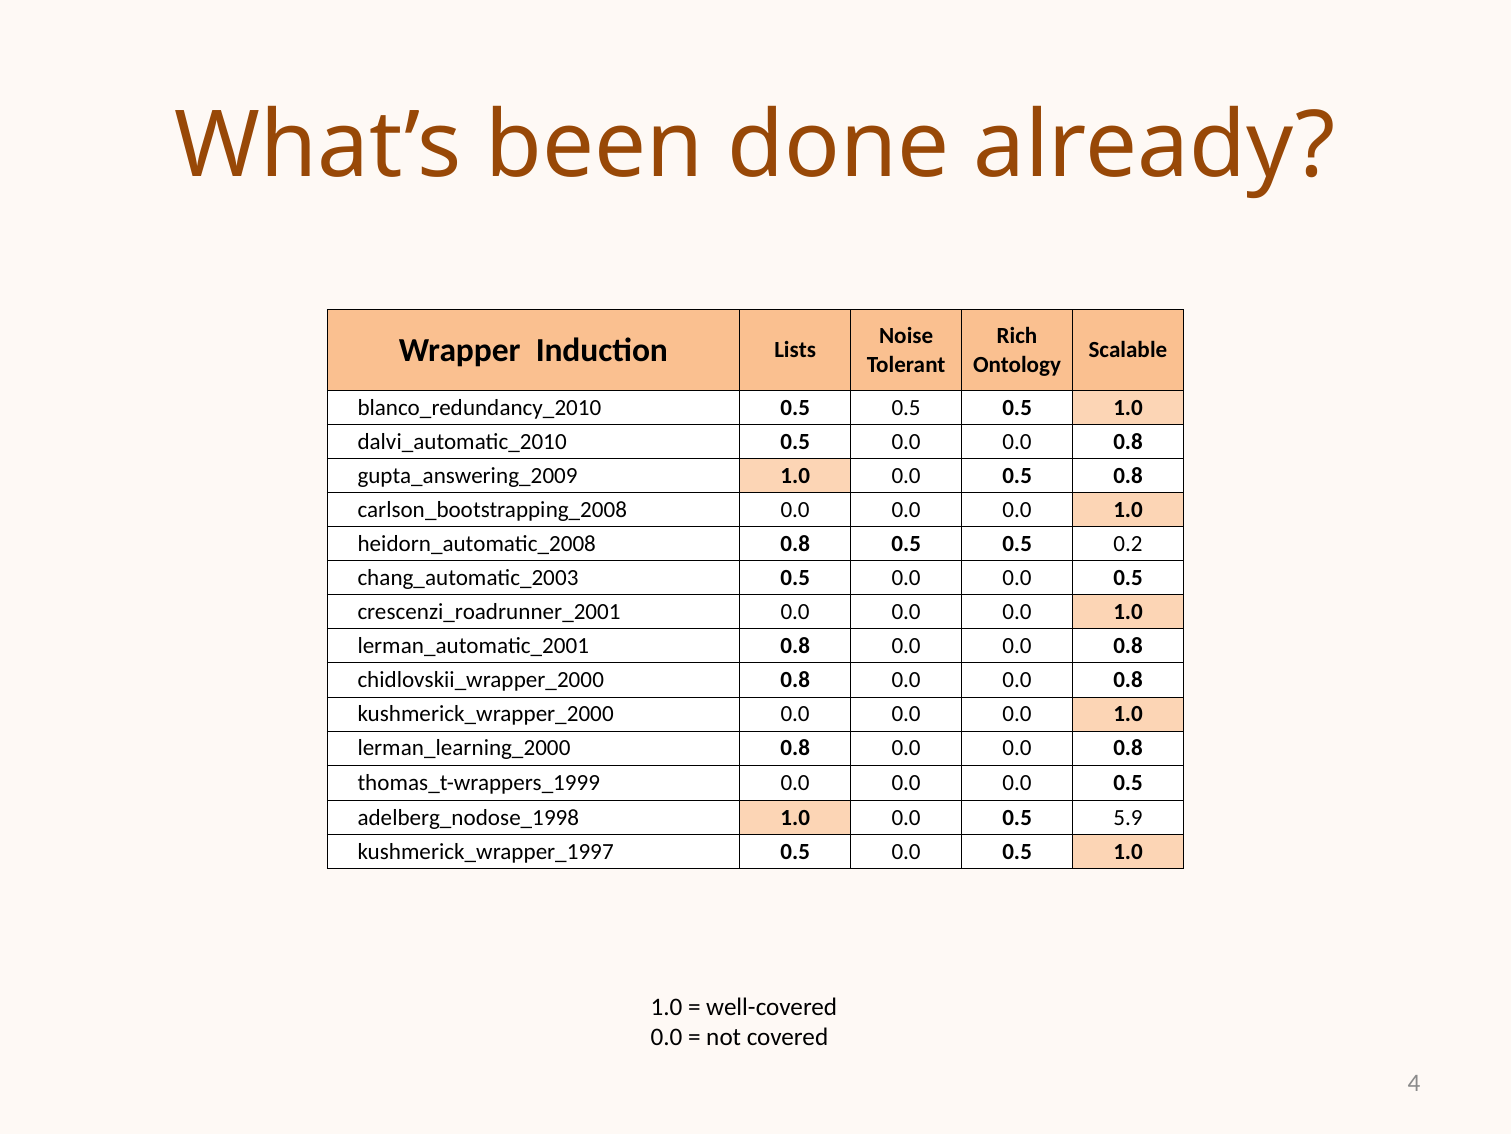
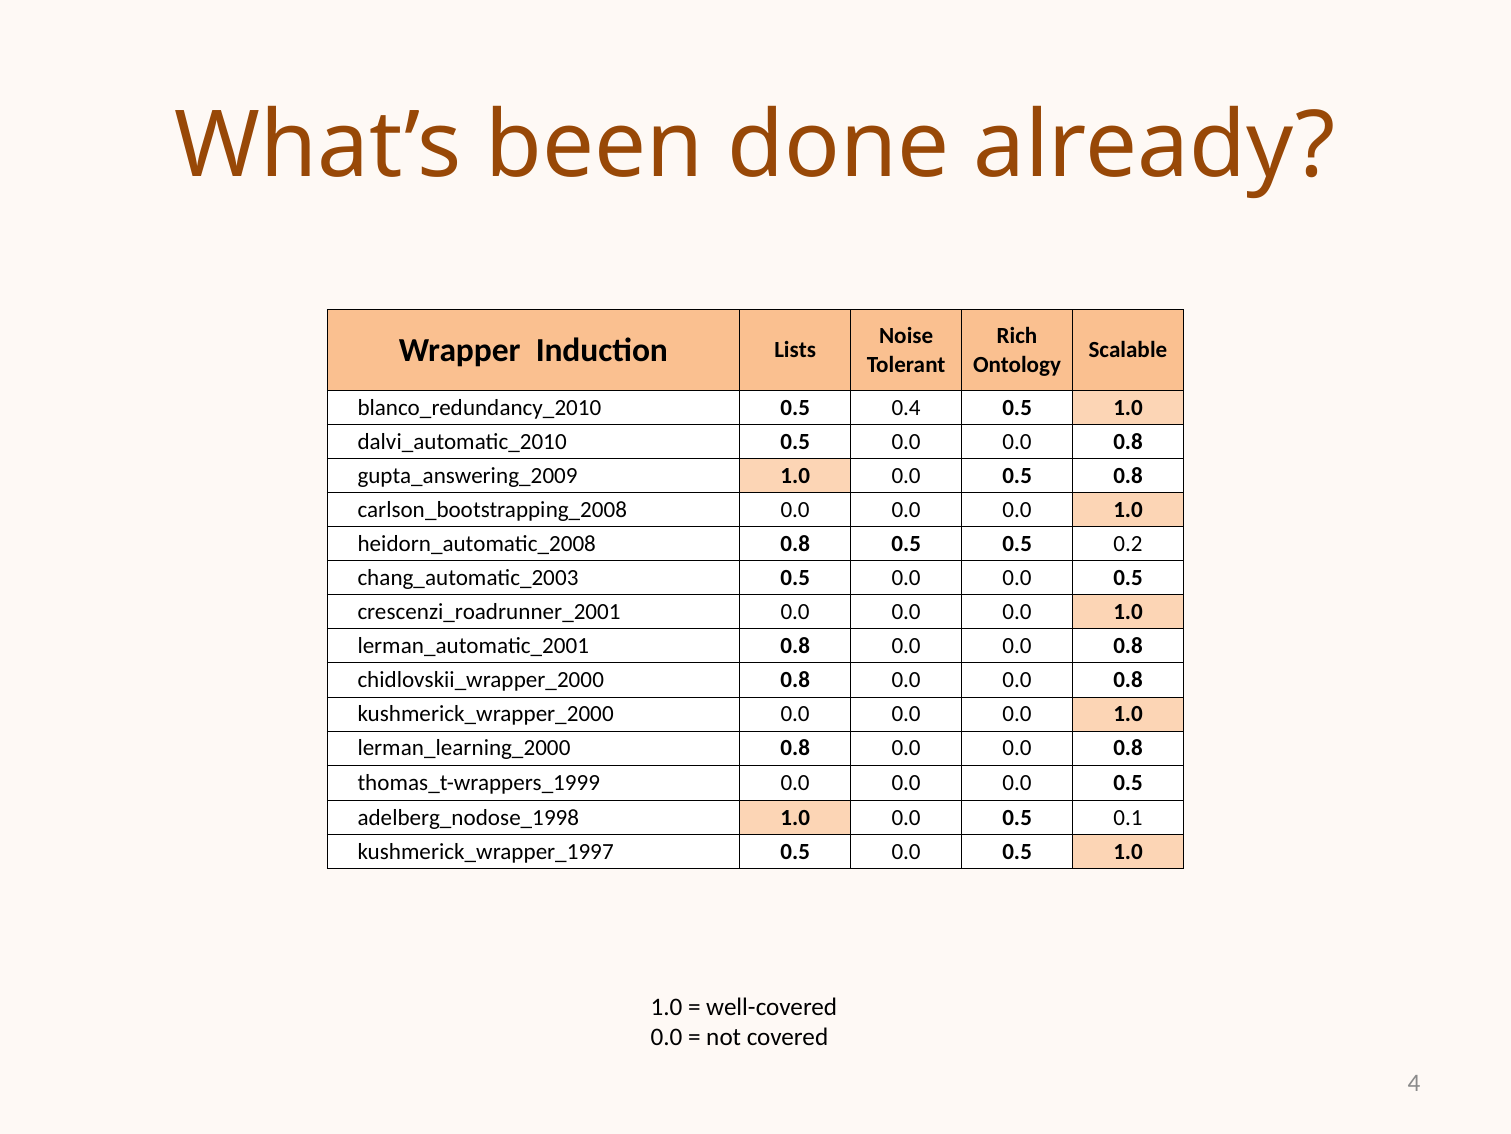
0.5: 0.5 -> 0.4 (906, 408)
5.9: 5.9 -> 0.1 (1128, 817)
